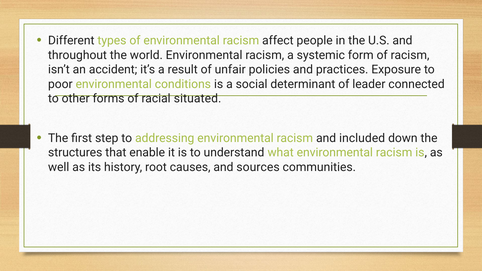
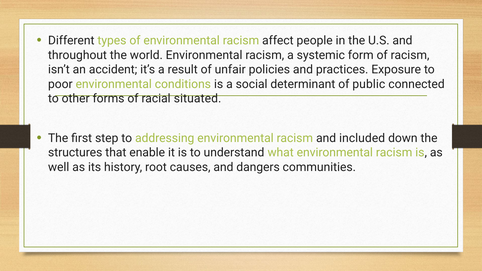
leader: leader -> public (369, 84)
sources: sources -> dangers (258, 167)
